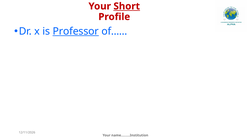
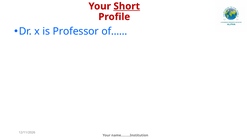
Professor underline: present -> none (76, 31)
